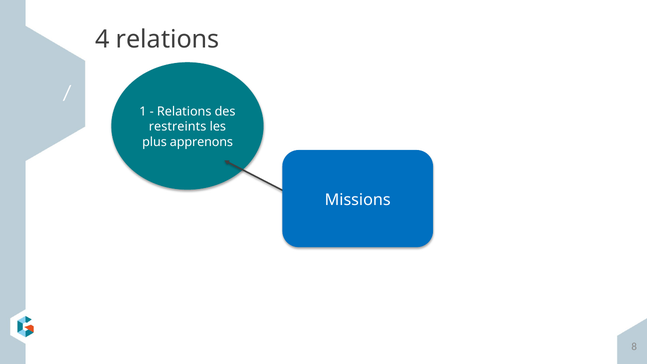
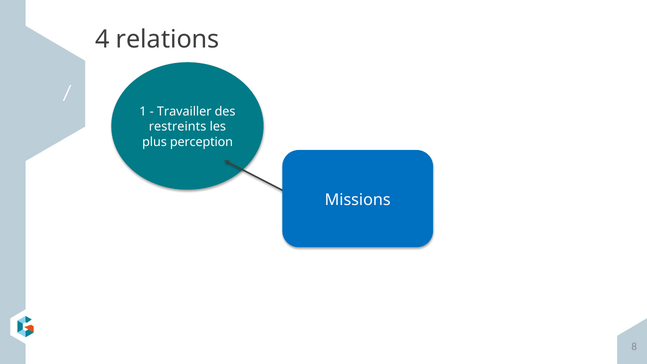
Relations: Relations -> Travailler (184, 112)
apprenons: apprenons -> perception (201, 142)
